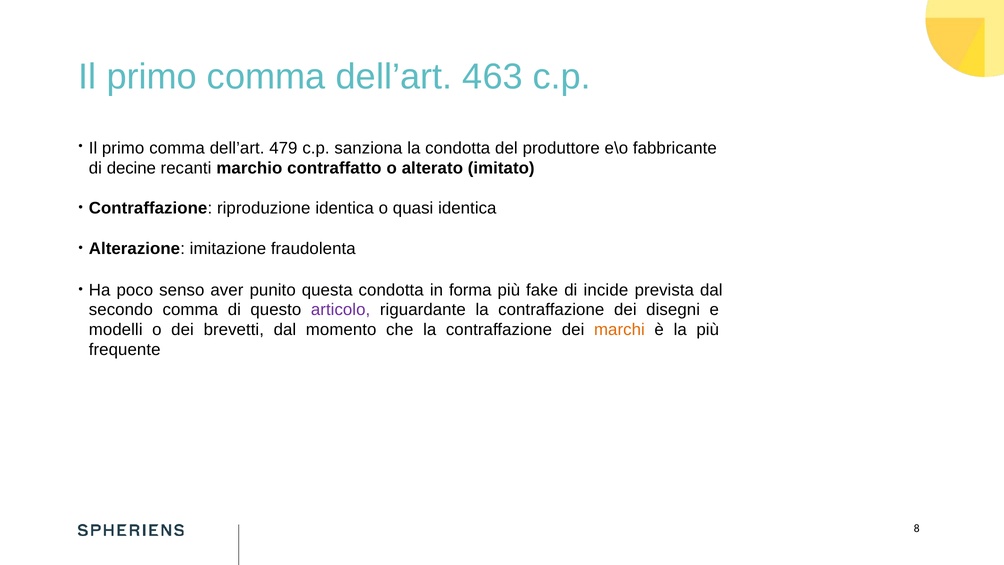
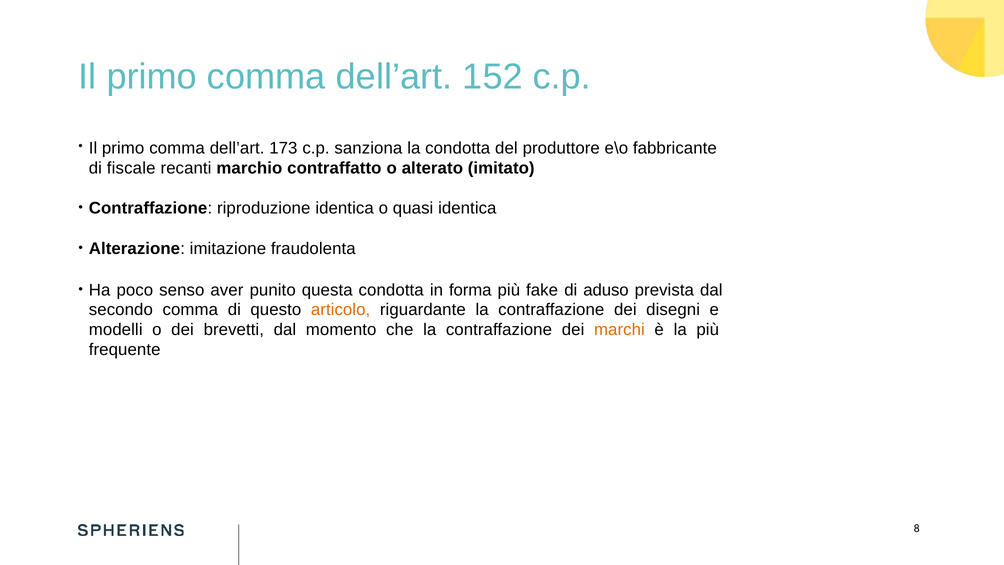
463: 463 -> 152 (493, 77)
479: 479 -> 173 (283, 148)
decine: decine -> fiscale (131, 168)
incide: incide -> aduso (606, 290)
articolo colour: purple -> orange (341, 310)
